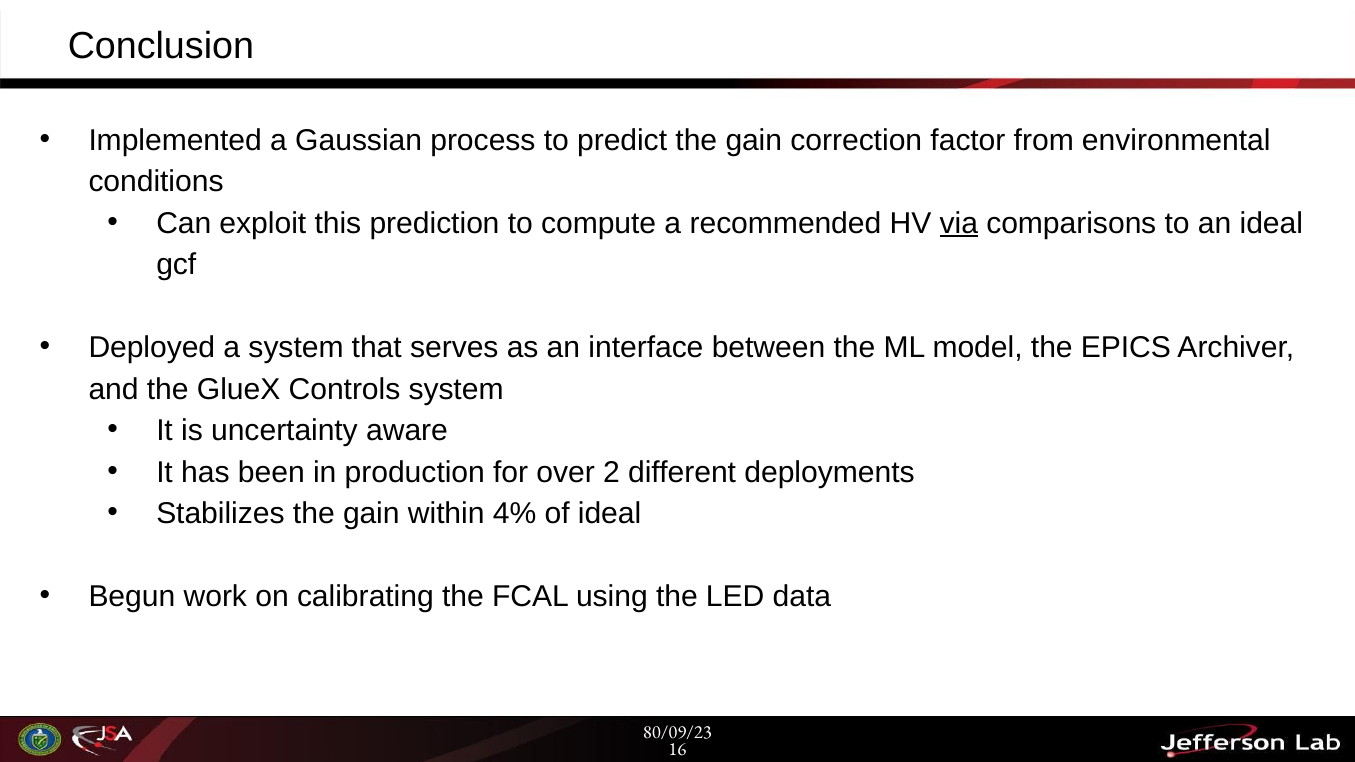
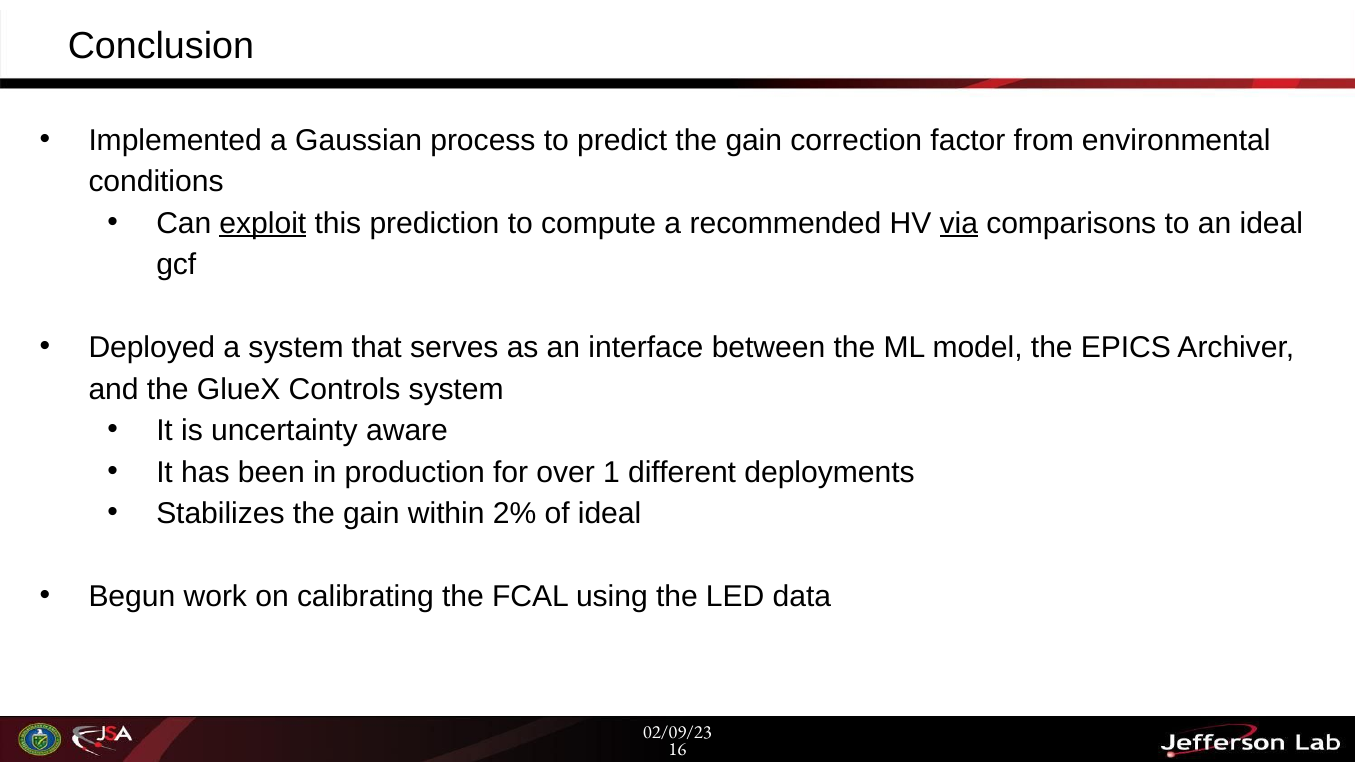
exploit underline: none -> present (263, 223)
2: 2 -> 1 (612, 472)
4%: 4% -> 2% (515, 514)
80/09/23: 80/09/23 -> 02/09/23 (677, 732)
